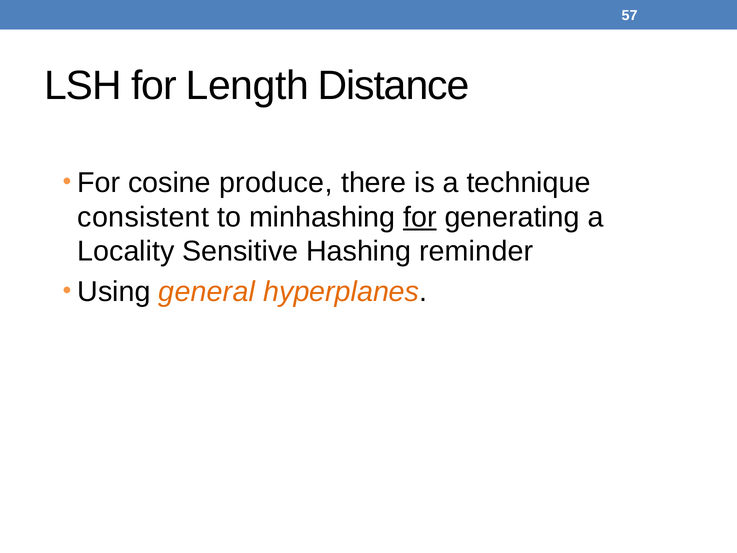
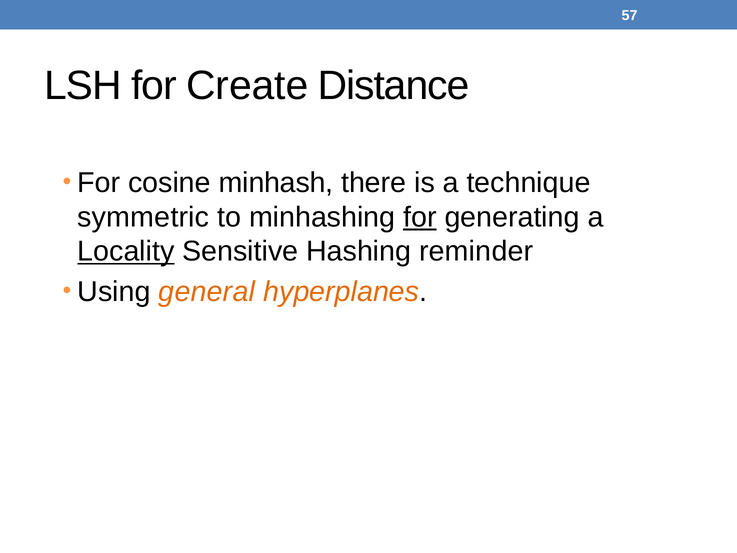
Length: Length -> Create (247, 86)
produce: produce -> minhash (276, 183)
consistent: consistent -> symmetric (143, 217)
Locality underline: none -> present (126, 251)
